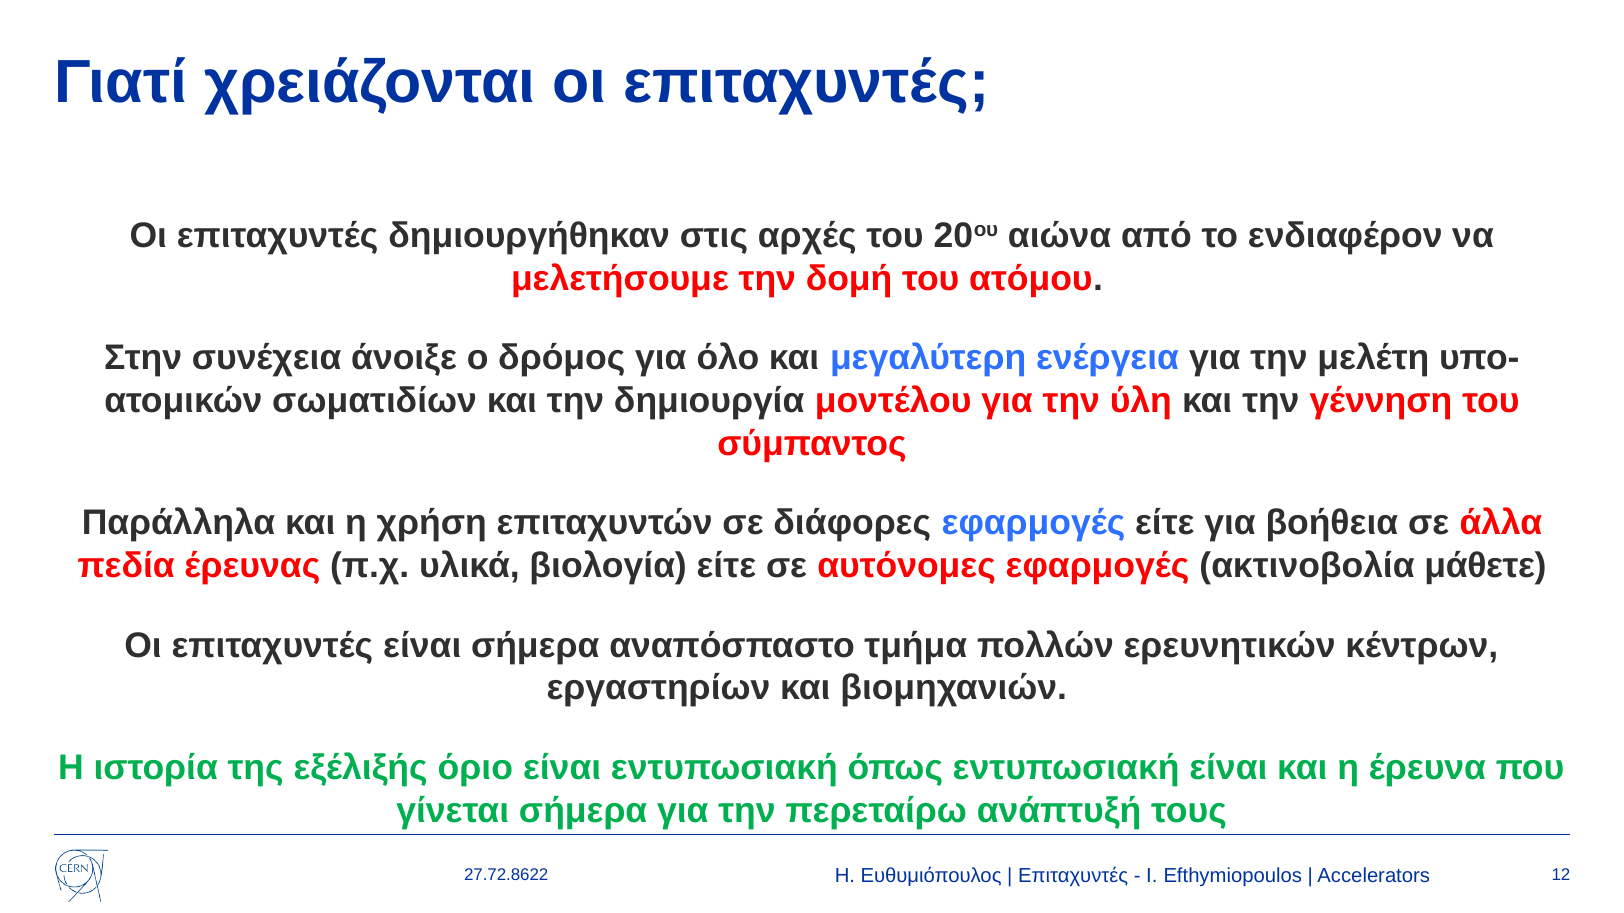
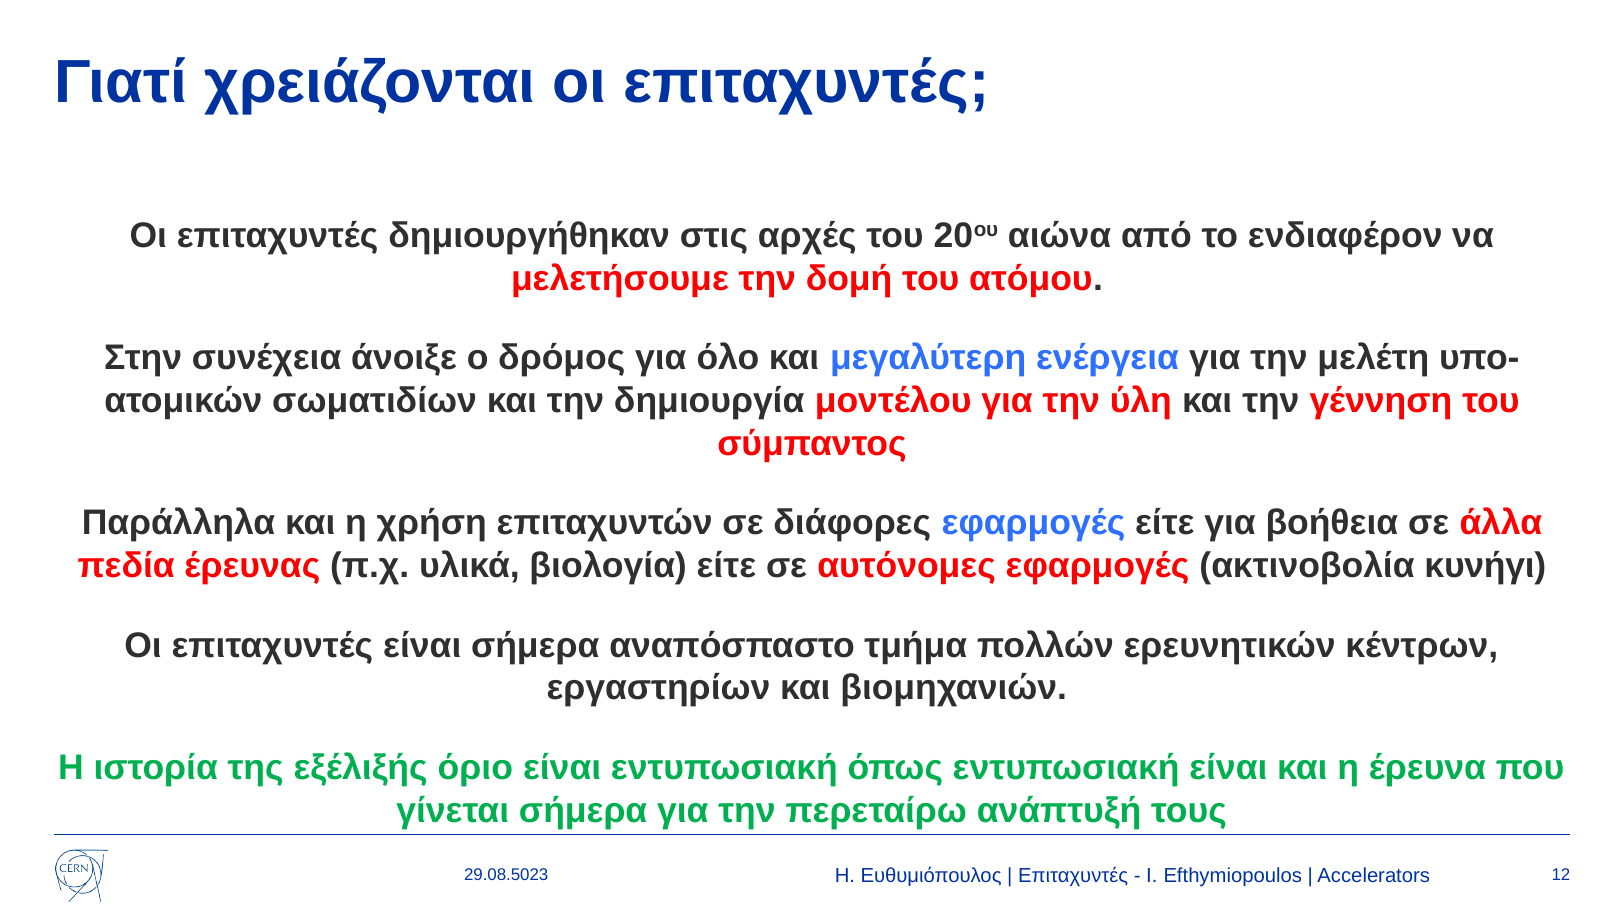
μάθετε: μάθετε -> κυνήγι (1485, 566)
27.72.8622: 27.72.8622 -> 29.08.5023 (506, 875)
